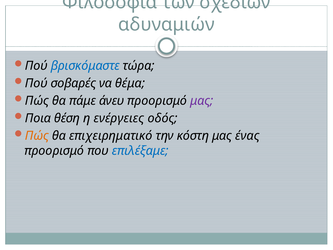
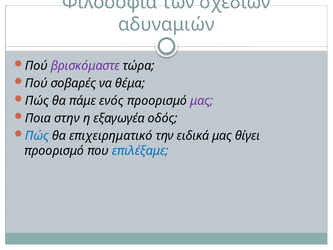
βρισκόμαστε colour: blue -> purple (85, 66)
άνευ: άνευ -> ενός (111, 101)
θέση: θέση -> στην (67, 118)
ενέργειες: ενέργειες -> εξαγωγέα (119, 118)
Πώς colour: orange -> blue (37, 136)
κόστη: κόστη -> ειδικά (193, 136)
ένας: ένας -> θίγει (248, 136)
